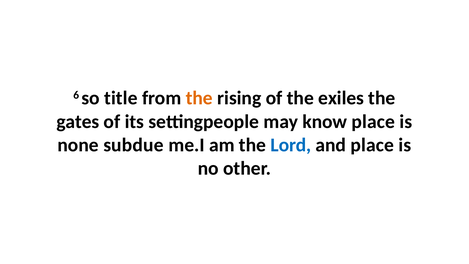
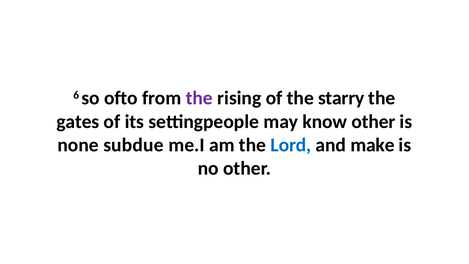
title: title -> ofto (121, 98)
the colour: orange -> purple (199, 98)
exiles: exiles -> starry (341, 98)
know place: place -> other (373, 122)
and place: place -> make (372, 145)
